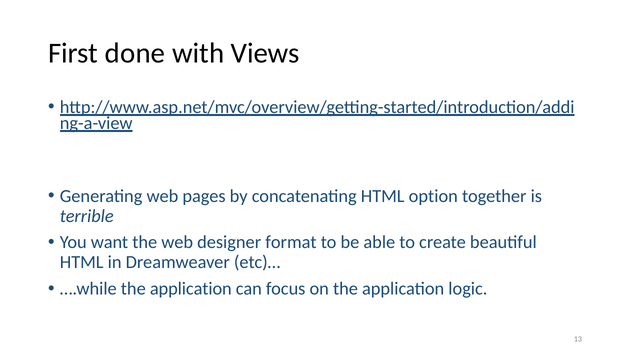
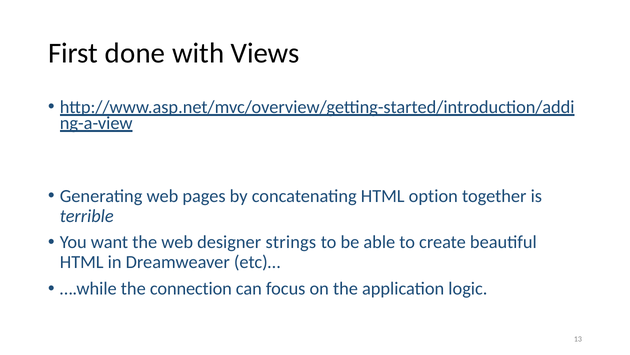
format: format -> strings (291, 242)
….while the application: application -> connection (191, 288)
